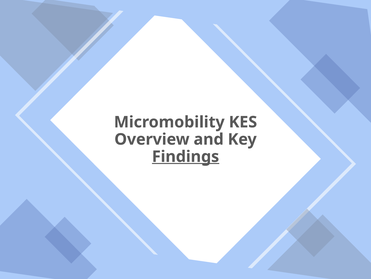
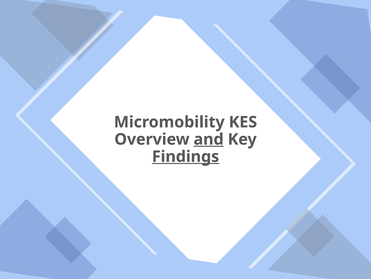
and underline: none -> present (209, 139)
